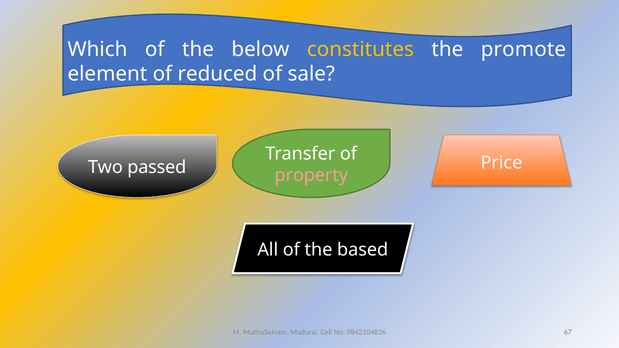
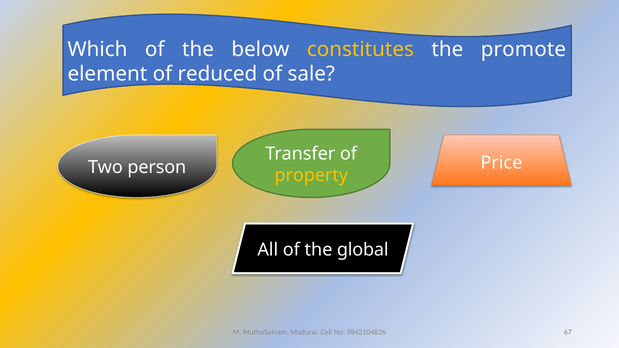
passed: passed -> person (157, 168)
property colour: pink -> yellow (311, 176)
based: based -> global (363, 250)
